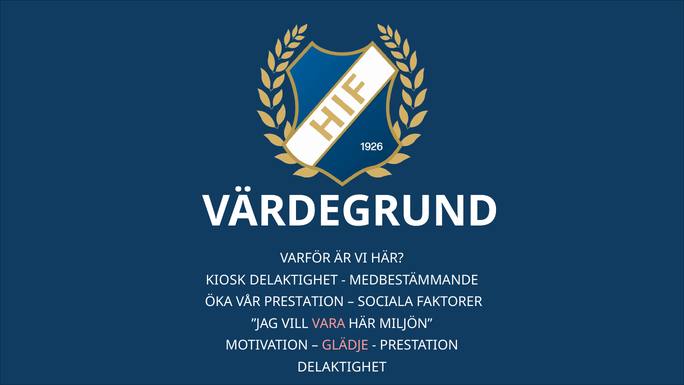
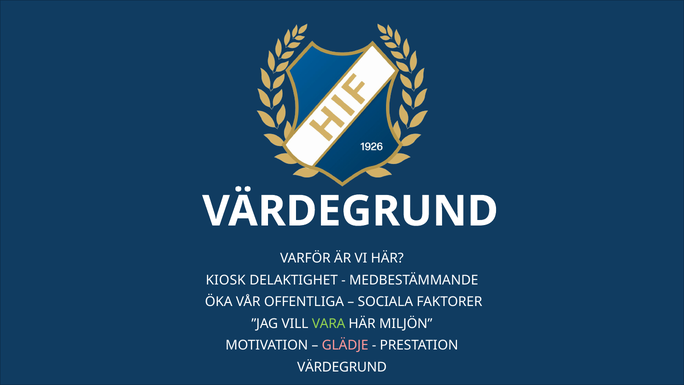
VÅR PRESTATION: PRESTATION -> OFFENTLIGA (304, 302)
VARA colour: pink -> light green (329, 323)
DELAKTIGHET: DELAKTIGHET -> VÄRDEGRUND (342, 367)
